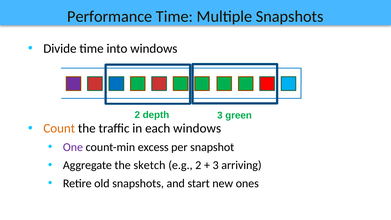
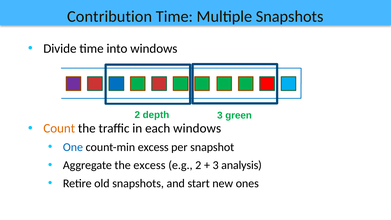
Performance: Performance -> Contribution (110, 16)
One colour: purple -> blue (73, 147)
the sketch: sketch -> excess (149, 165)
arriving: arriving -> analysis (242, 165)
